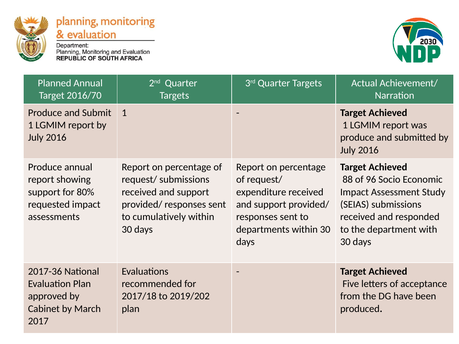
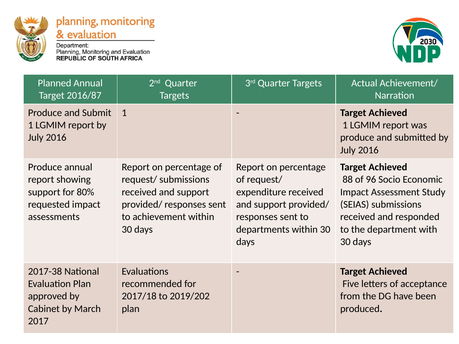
2016/70: 2016/70 -> 2016/87 (84, 96)
cumulatively: cumulatively -> achievement (159, 217)
2017-36: 2017-36 -> 2017-38 (45, 272)
